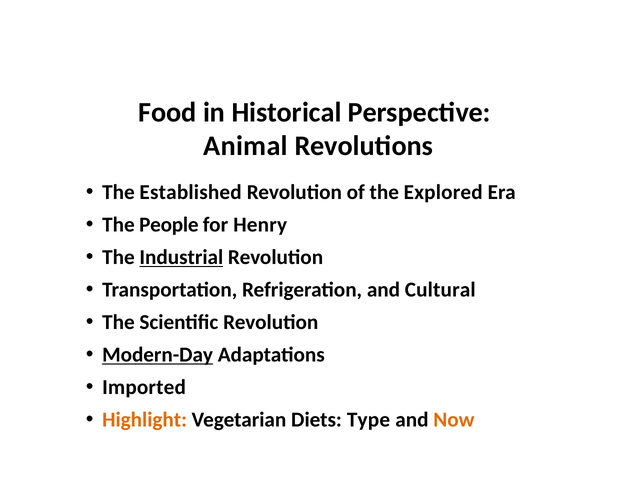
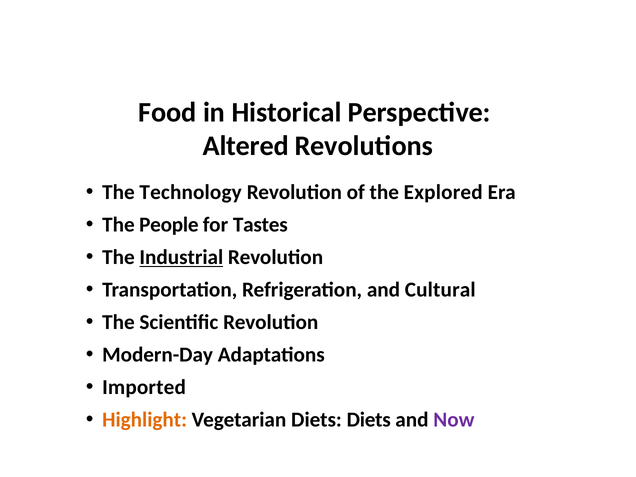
Animal: Animal -> Altered (246, 146)
Established: Established -> Technology (191, 192)
Henry: Henry -> Tastes (260, 225)
Modern-Day underline: present -> none (158, 355)
Diets Type: Type -> Diets (369, 420)
Now colour: orange -> purple (454, 420)
